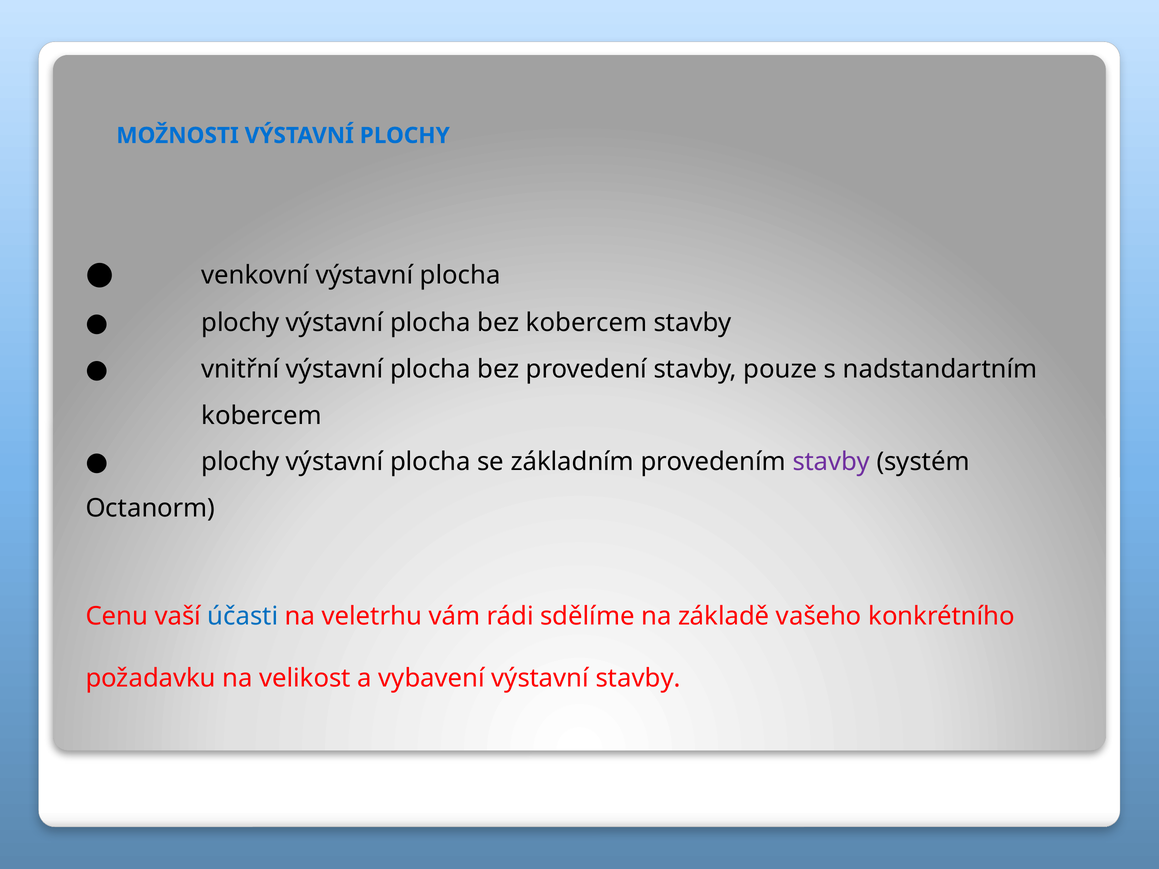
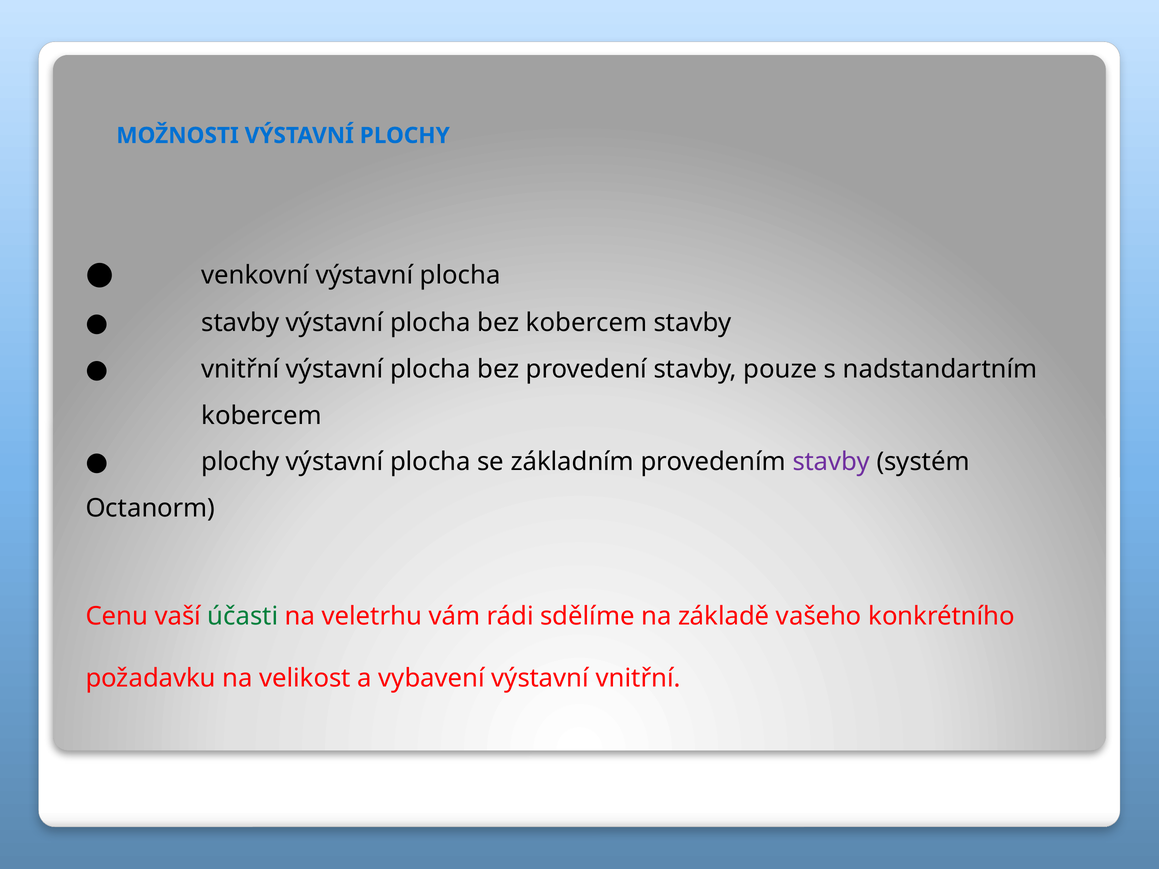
plochy: plochy -> stavby (240, 323)
účasti colour: blue -> green (243, 616)
výstavní stavby: stavby -> vnitřní (638, 678)
